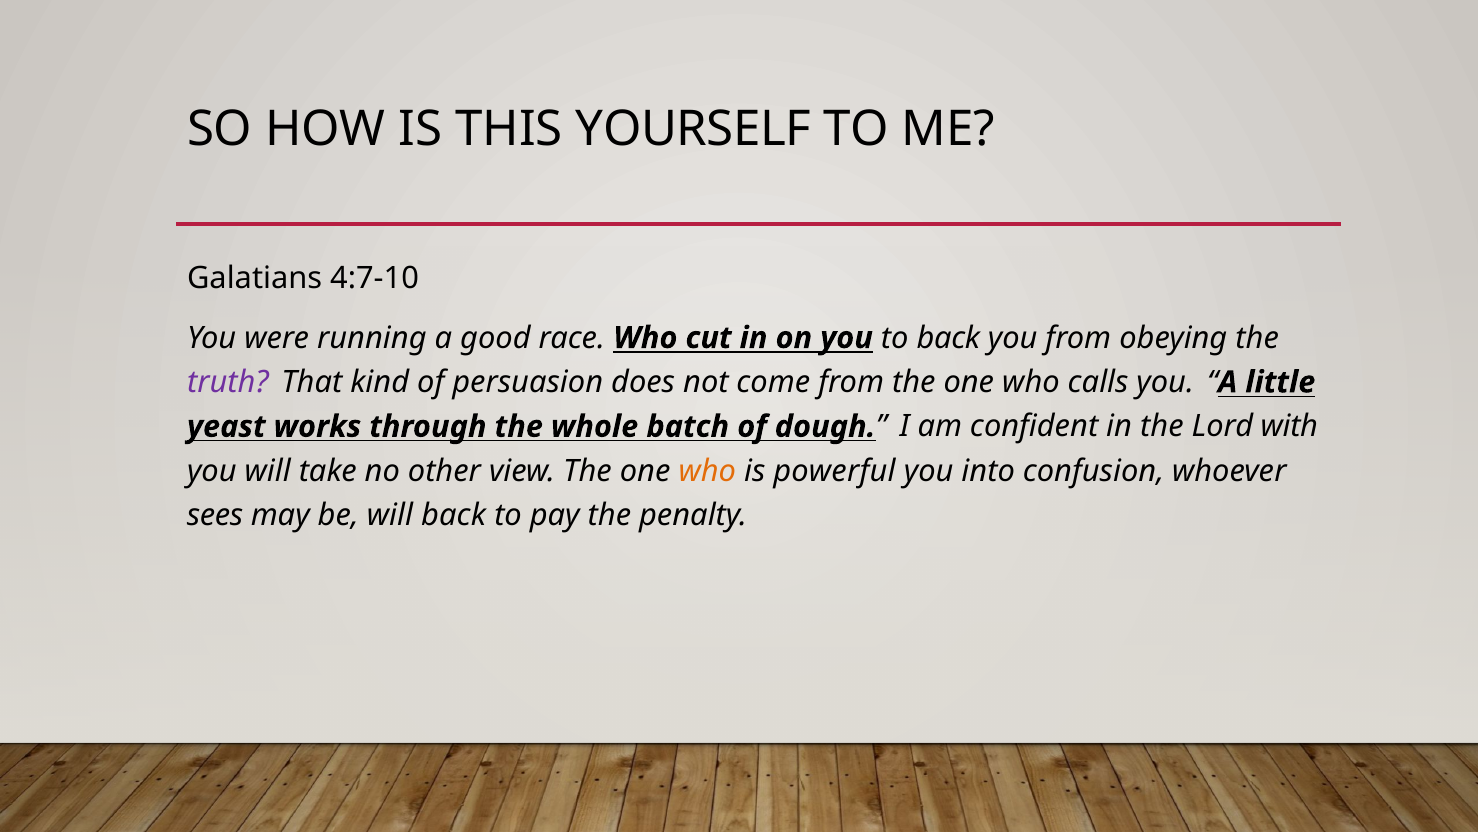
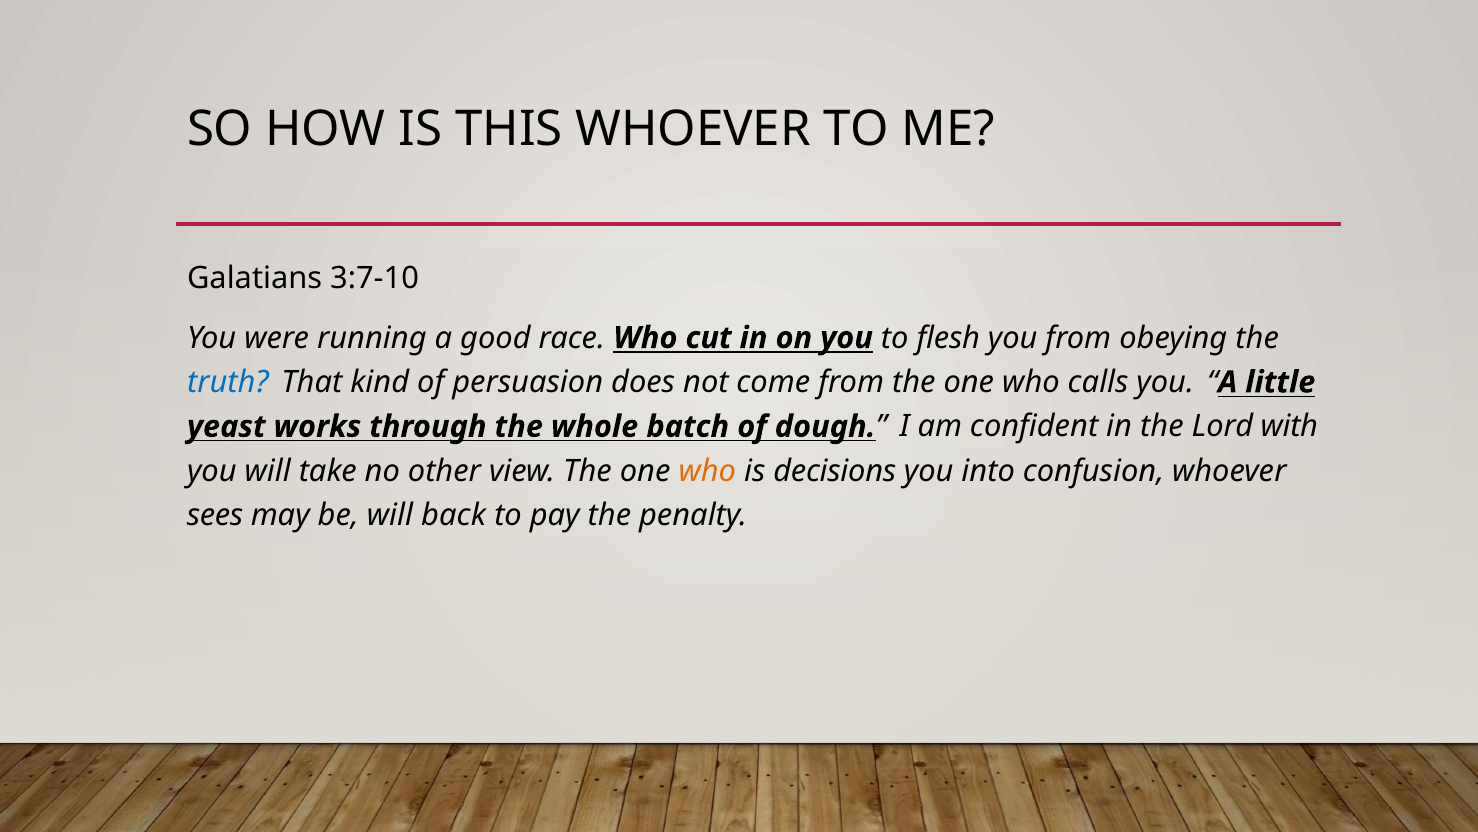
THIS YOURSELF: YOURSELF -> WHOEVER (693, 129)
4:7-10: 4:7-10 -> 3:7-10 (375, 278)
to back: back -> flesh (948, 338)
truth colour: purple -> blue (228, 382)
powerful: powerful -> decisions (835, 471)
